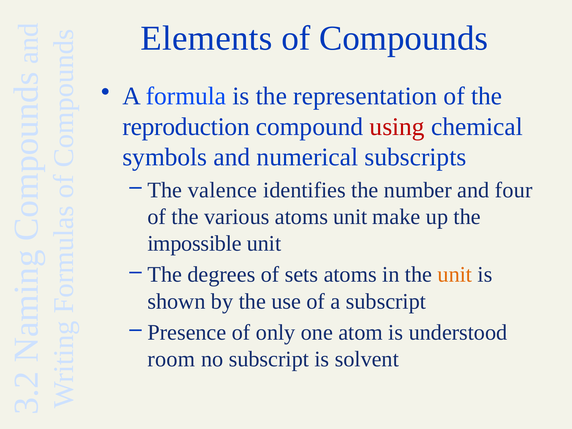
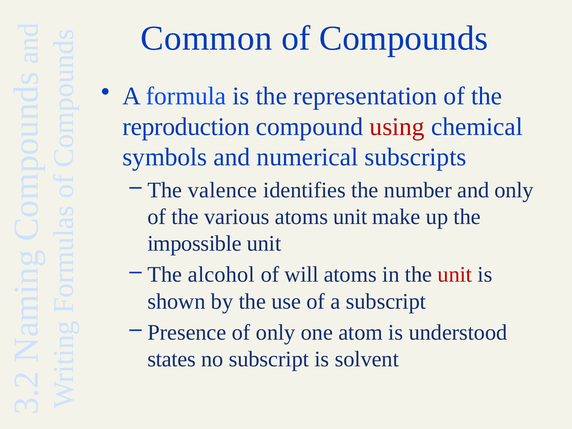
Elements: Elements -> Common (206, 38)
and four: four -> only (514, 190)
degrees: degrees -> alcohol (221, 275)
sets: sets -> will (302, 275)
unit colour: orange -> red (455, 275)
room: room -> states (172, 359)
